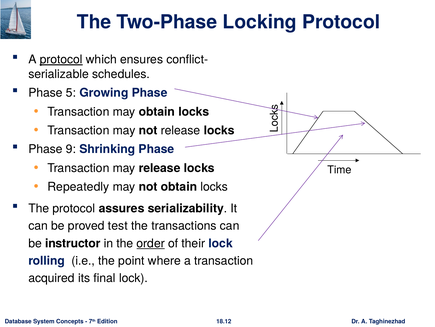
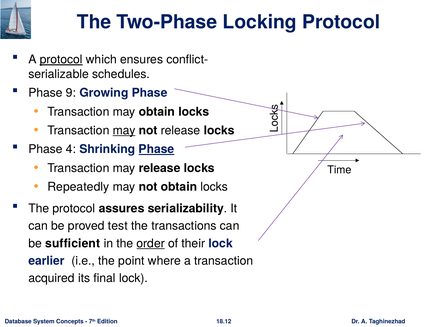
5: 5 -> 9 (71, 93)
may underline: none -> present (124, 130)
9: 9 -> 4 (71, 149)
Phase underline: none -> present (156, 149)
instructor: instructor -> sufficient (73, 243)
rolling: rolling -> earlier (47, 260)
